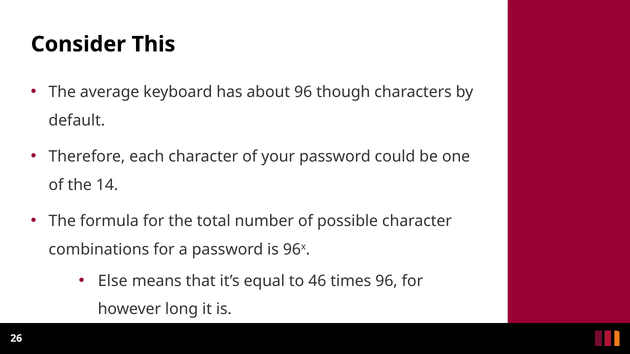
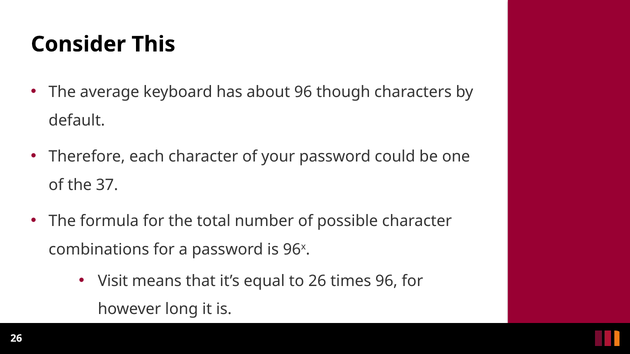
14: 14 -> 37 (107, 185)
Else: Else -> Visit (113, 281)
to 46: 46 -> 26 (317, 281)
